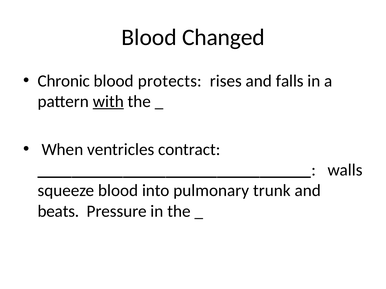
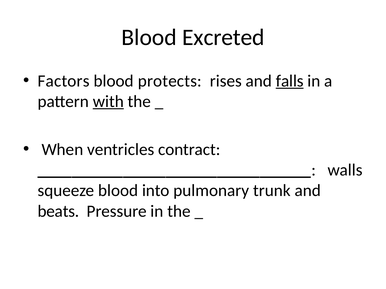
Changed: Changed -> Excreted (223, 37)
Chronic: Chronic -> Factors (64, 81)
falls underline: none -> present (290, 81)
